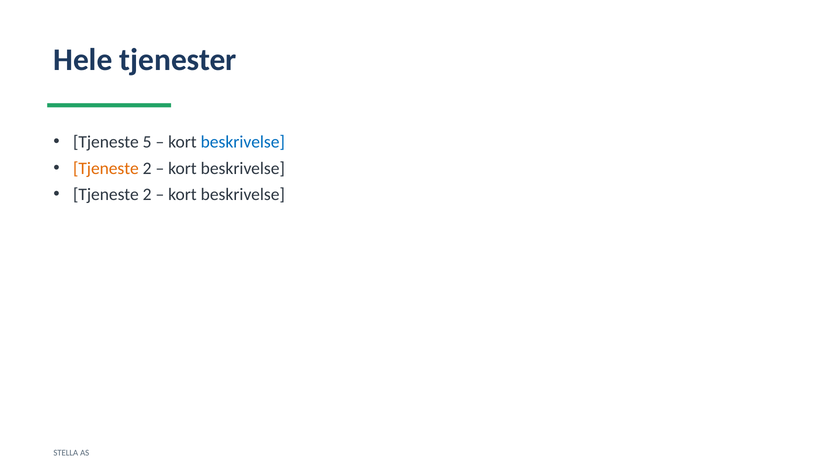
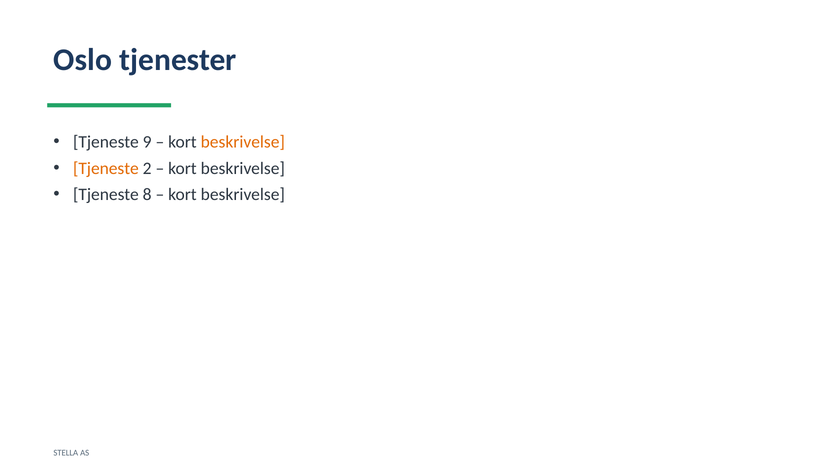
Hele: Hele -> Oslo (83, 60)
5: 5 -> 9 (147, 142)
beskrivelse colour: blue -> orange (243, 142)
2: 2 -> 8 (147, 195)
